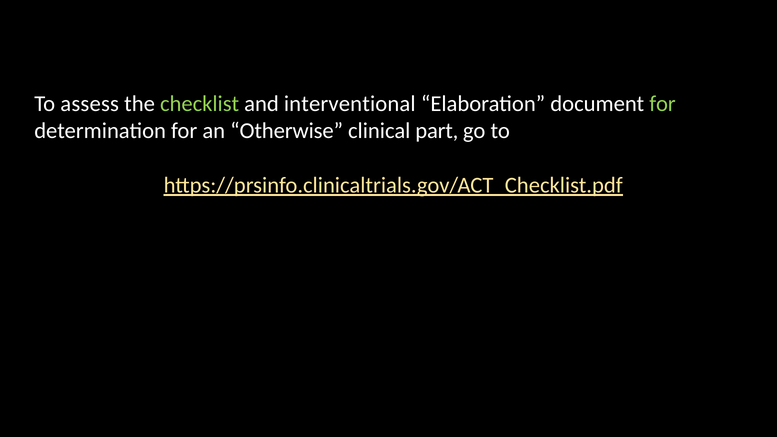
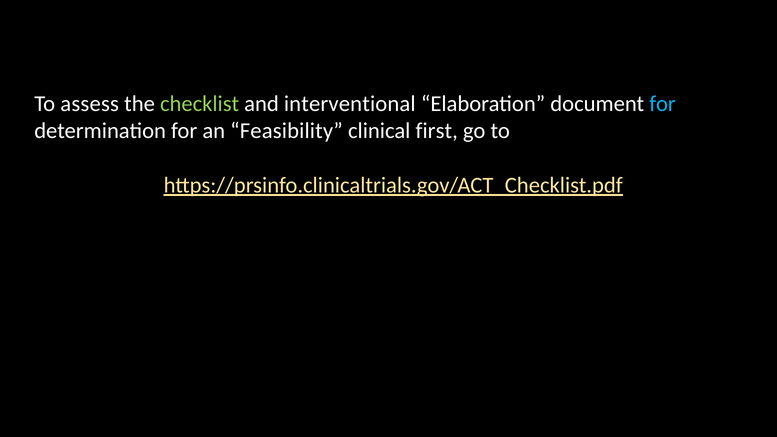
for colour: light green -> light blue (662, 104)
Otherwise: Otherwise -> Feasibility (286, 131)
part: part -> first (437, 131)
